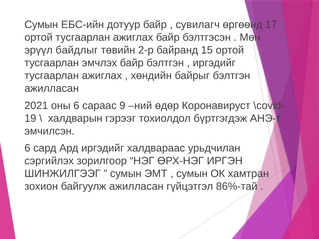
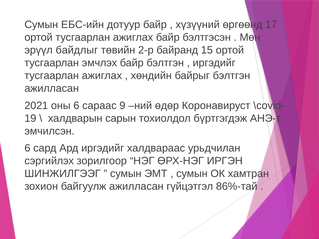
сувилагч: сувилагч -> хүзүүний (198, 25)
гэрээг: гэрээг -> сарын (121, 118)
